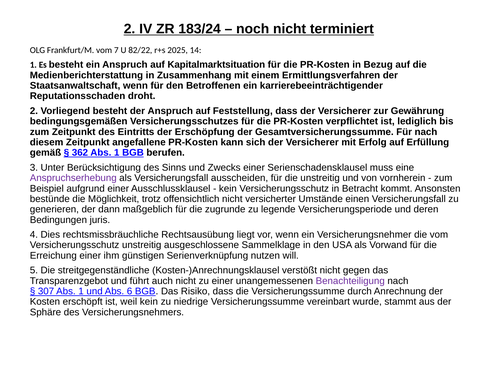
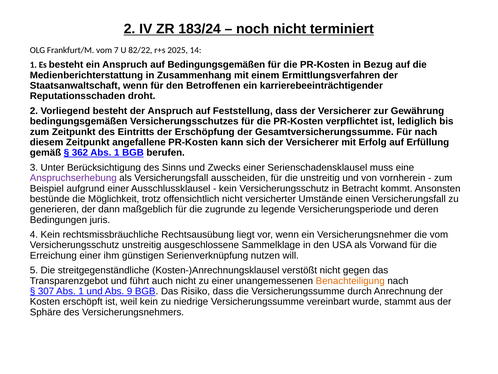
auf Kapitalmarktsituation: Kapitalmarktsituation -> Bedingungsgemäßen (216, 65)
4 Dies: Dies -> Kein (50, 234)
Benachteiligung colour: purple -> orange (350, 280)
6: 6 -> 9 (130, 291)
